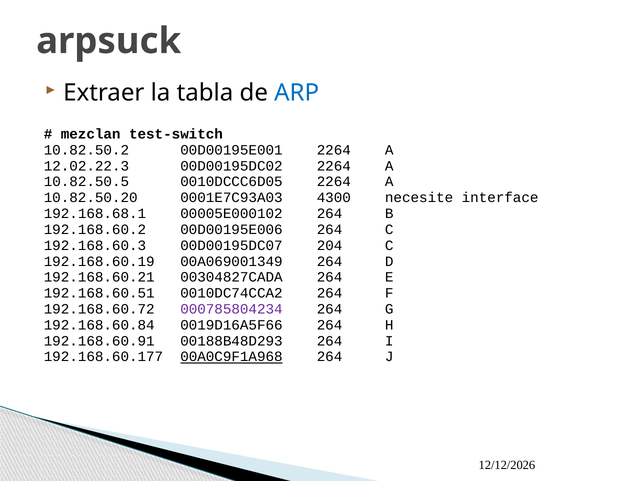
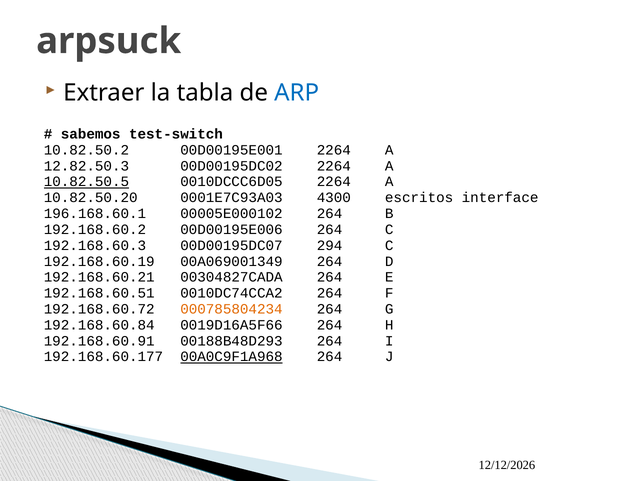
mezclan: mezclan -> sabemos (91, 134)
12.02.22.3: 12.02.22.3 -> 12.82.50.3 (86, 166)
10.82.50.5 underline: none -> present (86, 182)
necesite: necesite -> escritos (419, 198)
192.168.68.1: 192.168.68.1 -> 196.168.60.1 (95, 214)
204: 204 -> 294 (330, 246)
000785804234 colour: purple -> orange (231, 309)
